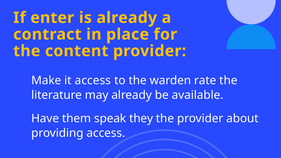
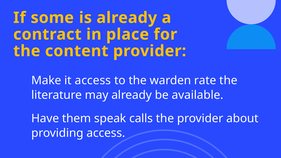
enter: enter -> some (52, 18)
they: they -> calls (141, 119)
